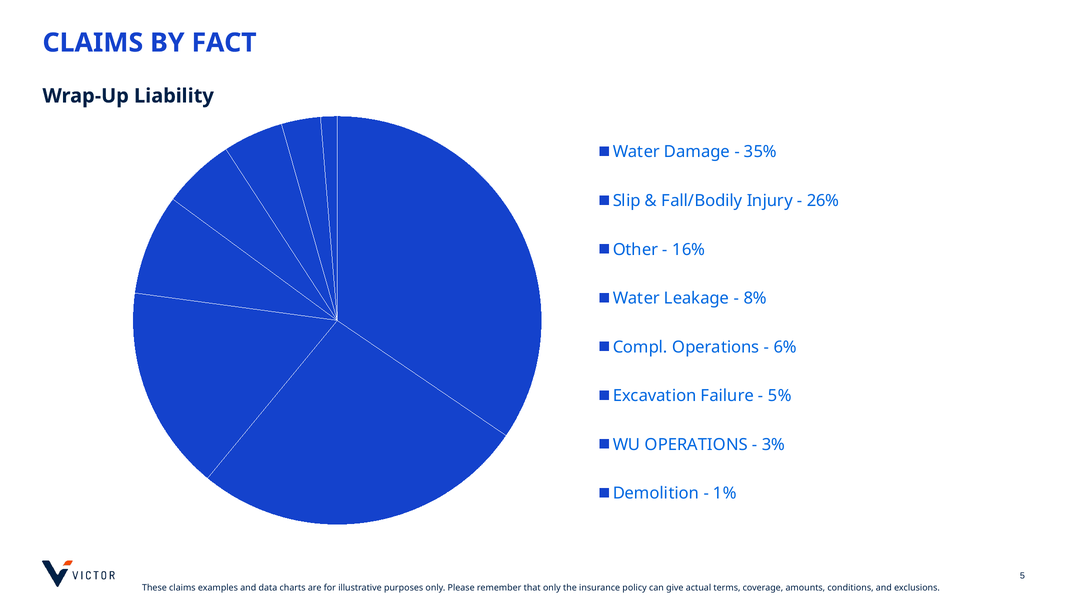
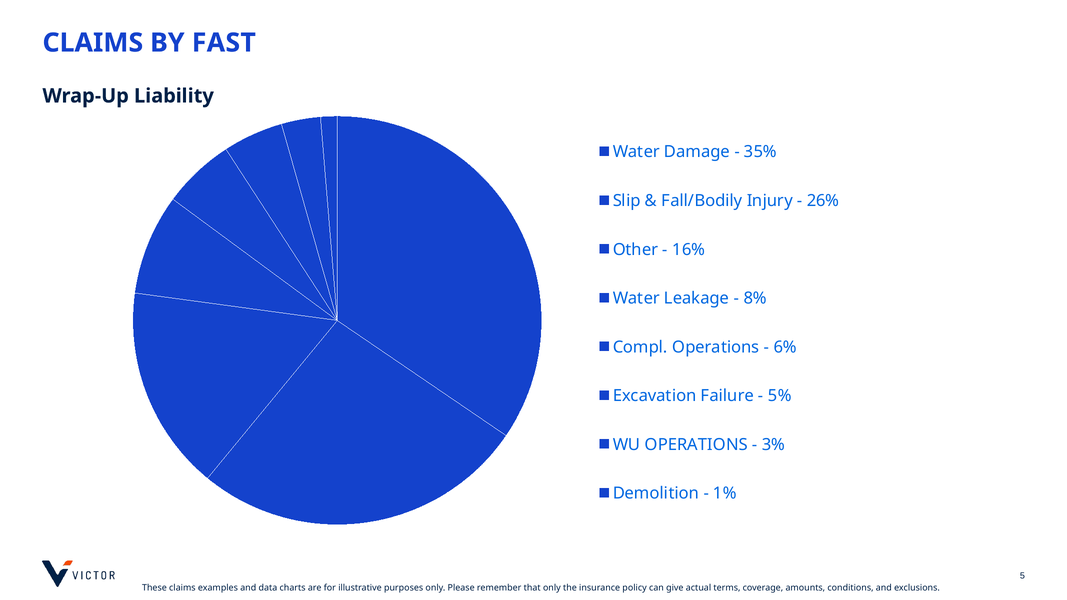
FACT: FACT -> FAST (224, 43)
